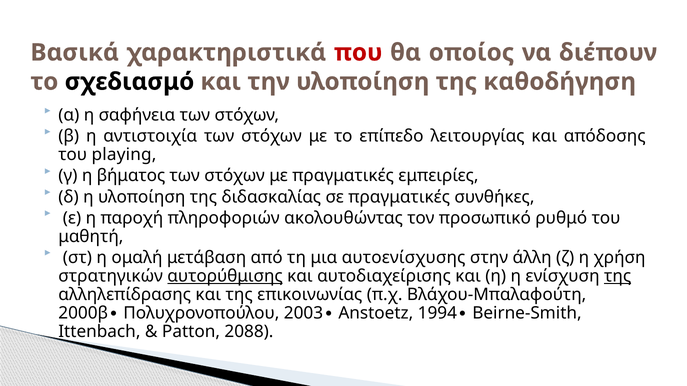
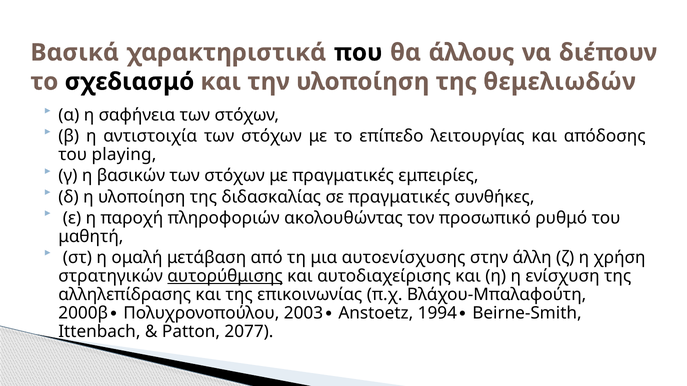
που colour: red -> black (358, 53)
οποίος: οποίος -> άλλους (472, 53)
καθοδήγηση: καθοδήγηση -> θεμελιωδών (560, 82)
βήματος: βήματος -> βασικών (131, 176)
της underline: present -> none (618, 276)
2088: 2088 -> 2077 (249, 332)
